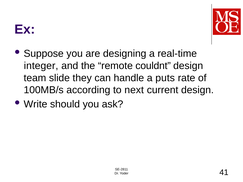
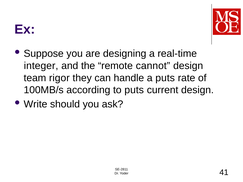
couldnt: couldnt -> cannot (153, 66)
slide: slide -> rigor (59, 78)
to next: next -> puts (134, 90)
